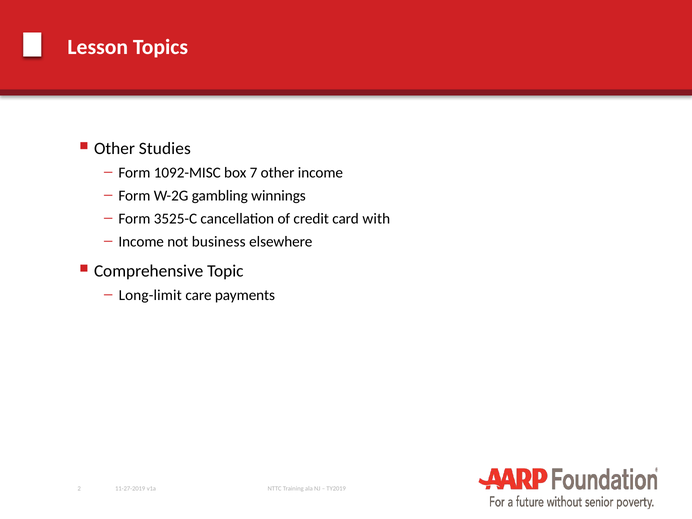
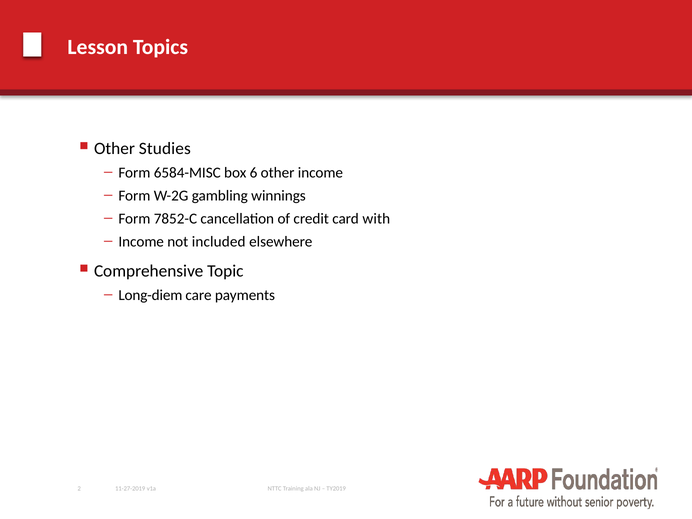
1092-MISC: 1092-MISC -> 6584-MISC (187, 173)
7: 7 -> 6 (254, 173)
3525-C: 3525-C -> 7852-C (175, 219)
business: business -> included (219, 242)
Long-limit: Long-limit -> Long-diem (150, 295)
